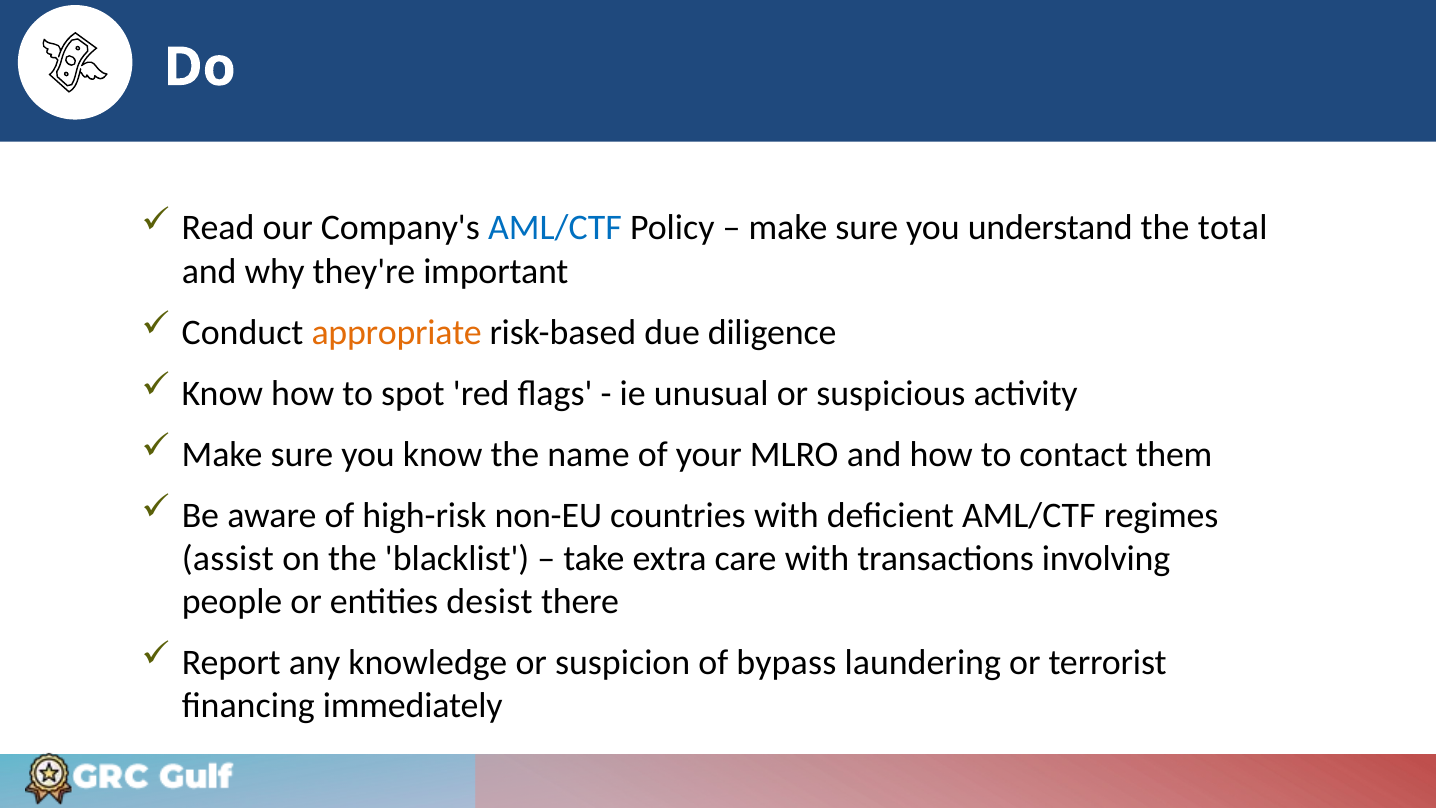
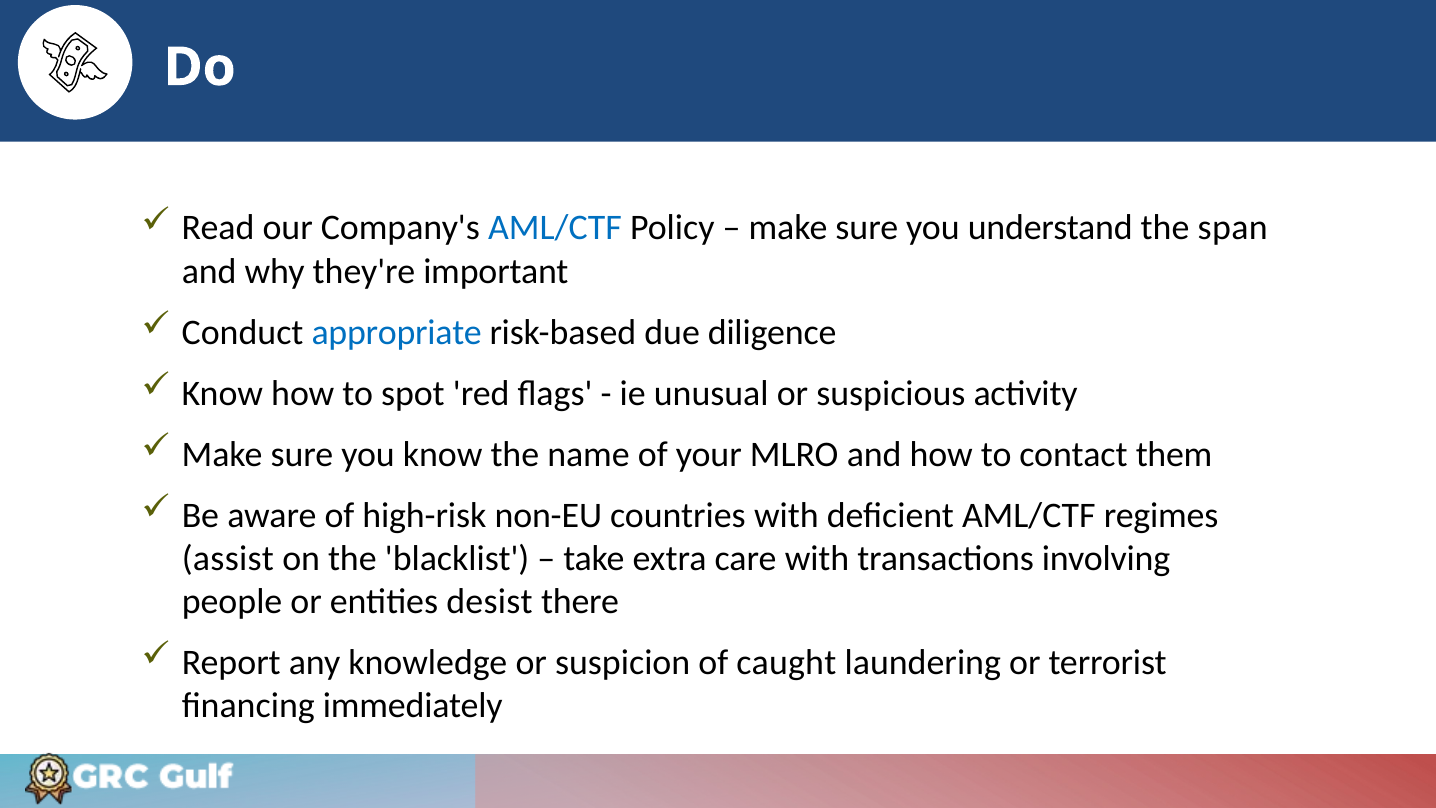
total: total -> span (1233, 228)
appropriate colour: orange -> blue (397, 332)
bypass: bypass -> caught (786, 662)
